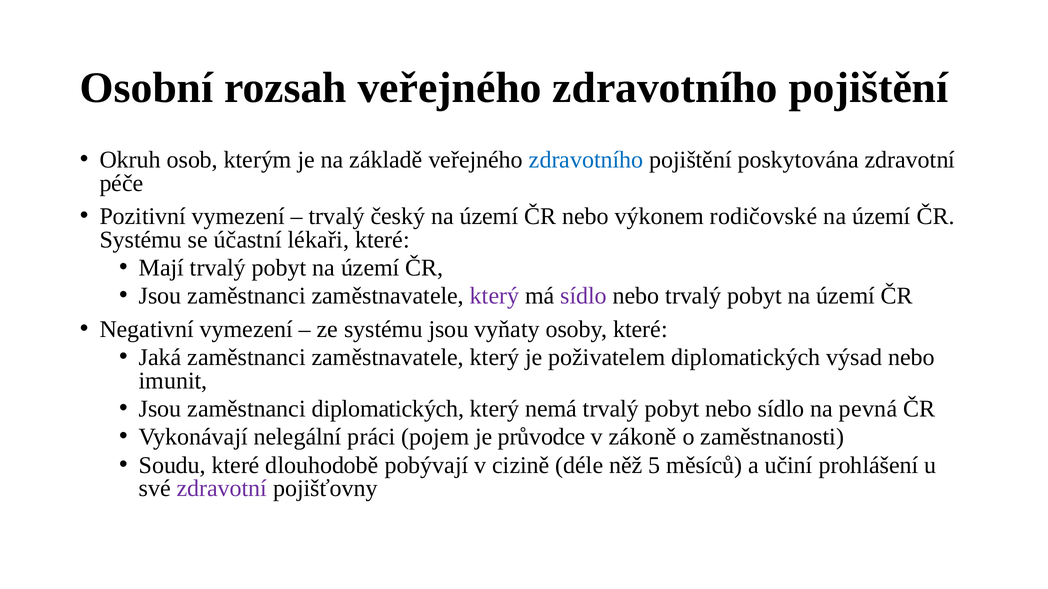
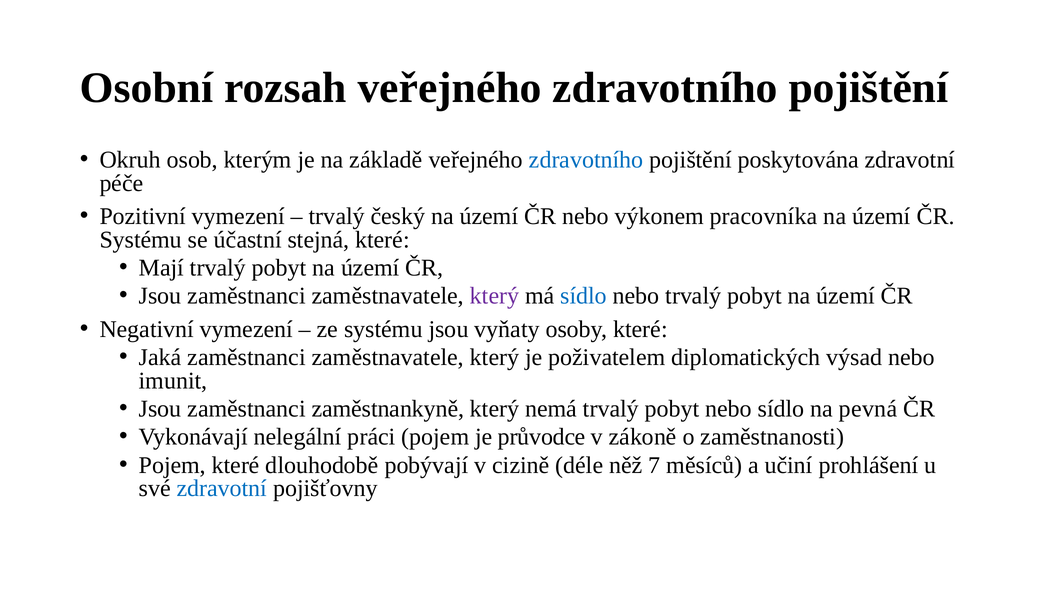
rodičovské: rodičovské -> pracovníka (764, 216)
lékaři: lékaři -> stejná (318, 240)
sídlo colour: purple -> blue (584, 296)
zaměstnanci diplomatických: diplomatických -> zaměstnankyně (388, 409)
Soudu: Soudu -> Pojem (172, 466)
5: 5 -> 7 (654, 466)
zdravotní colour: purple -> blue (222, 489)
